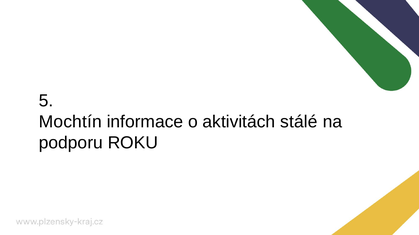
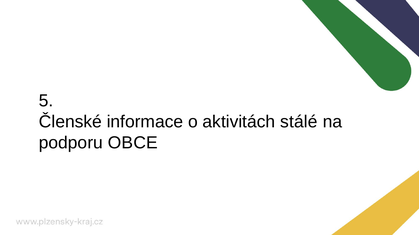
Mochtín: Mochtín -> Členské (70, 122)
ROKU: ROKU -> OBCE (133, 143)
